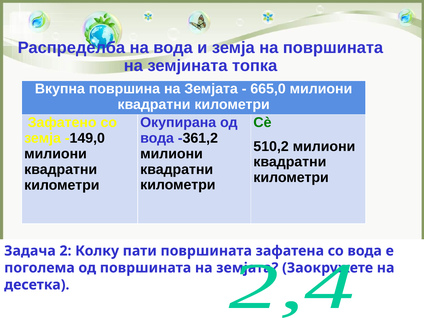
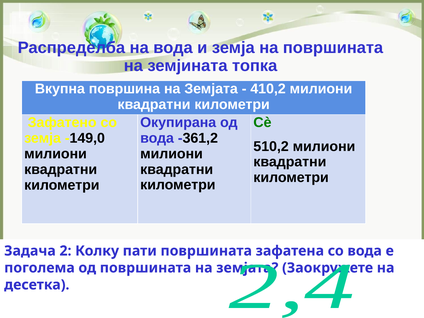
665,0: 665,0 -> 410,2 (268, 89)
